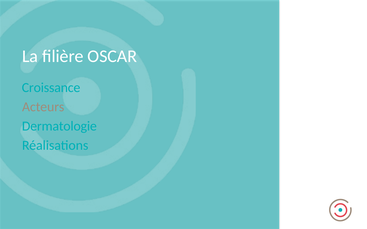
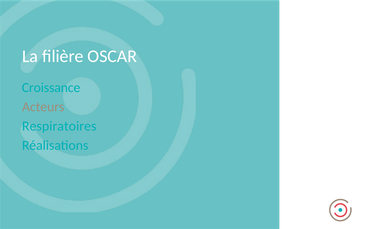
Dermatologie: Dermatologie -> Respiratoires (59, 126)
